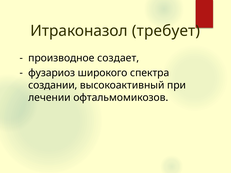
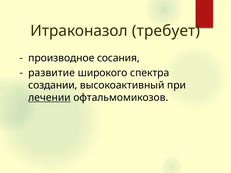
создает: создает -> сосания (118, 58)
фузариоз: фузариоз -> развитие (52, 73)
лечении underline: none -> present (49, 98)
